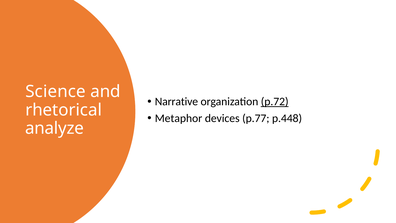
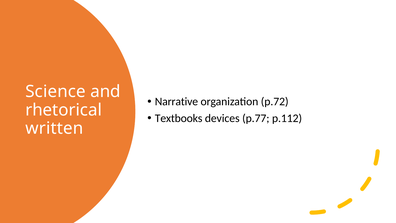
p.72 underline: present -> none (275, 102)
Metaphor: Metaphor -> Textbooks (179, 118)
p.448: p.448 -> p.112 (287, 118)
analyze: analyze -> written (54, 128)
